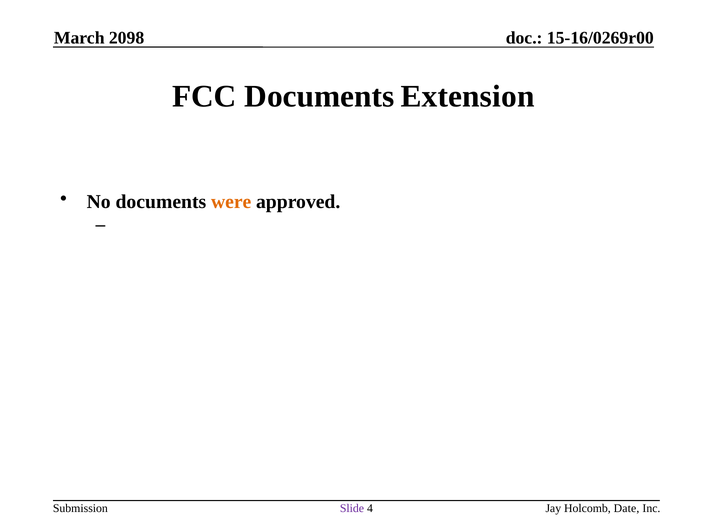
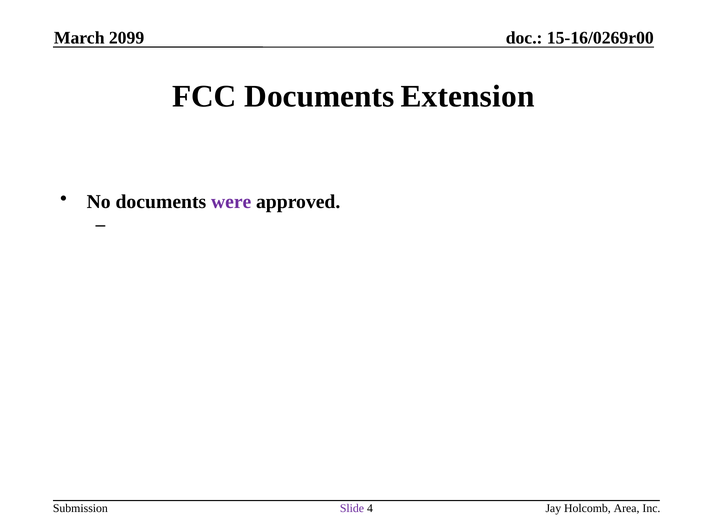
2098: 2098 -> 2099 (127, 38)
were colour: orange -> purple (231, 202)
Date: Date -> Area (627, 509)
